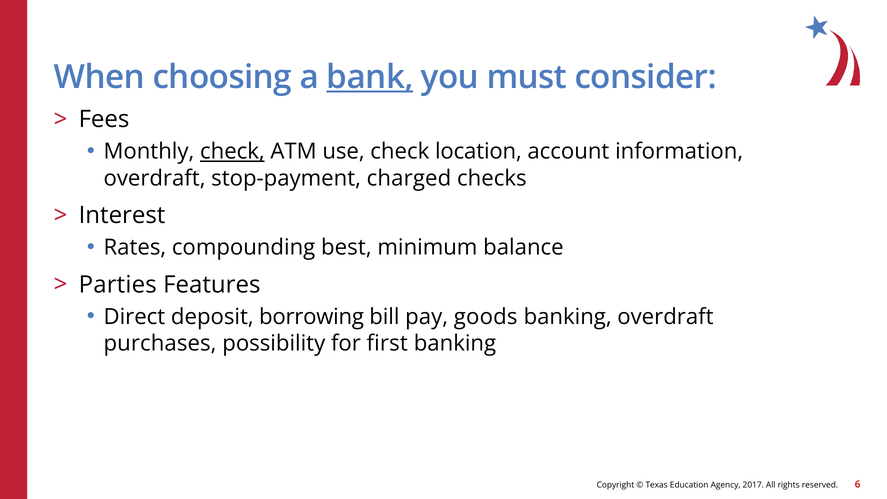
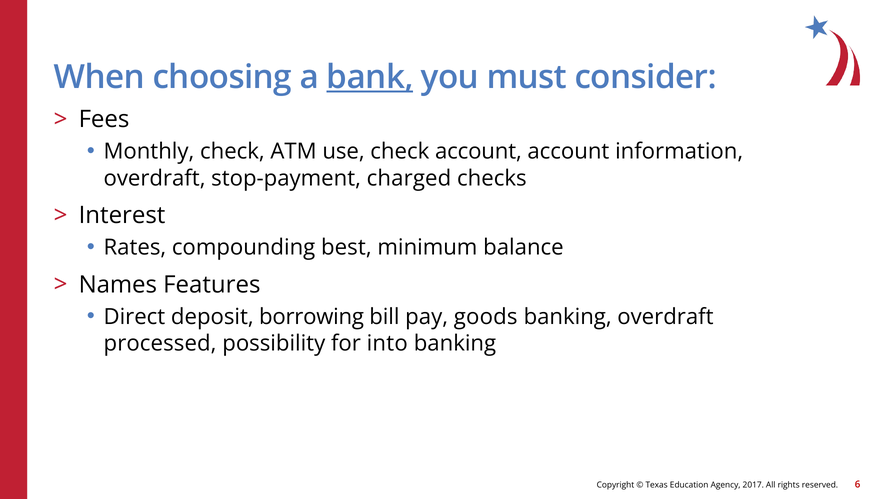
check underline: present -> none (232, 152)
check location: location -> account (478, 152)
Parties: Parties -> Names (118, 285)
purchases: purchases -> processed (160, 343)
first: first -> into (387, 343)
